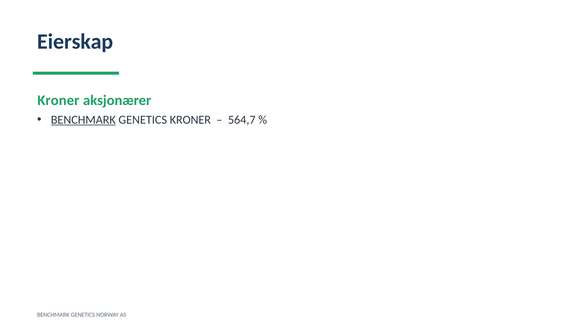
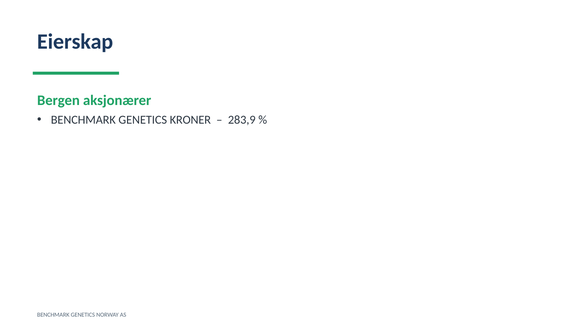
Kroner: Kroner -> Bergen (58, 101)
BENCHMARK underline: present -> none (83, 120)
564,7: 564,7 -> 283,9 (242, 120)
